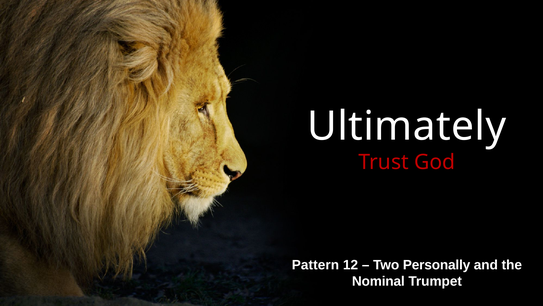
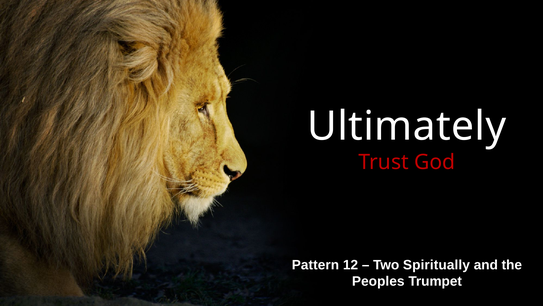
Personally: Personally -> Spiritually (436, 264)
Nominal: Nominal -> Peoples (378, 281)
